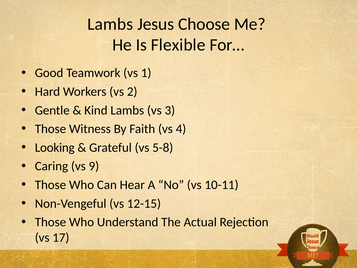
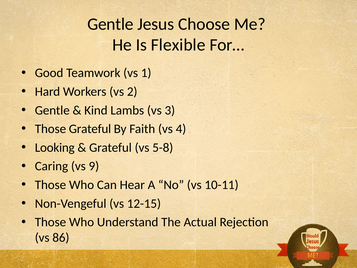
Lambs: Lambs -> Gentle (110, 24)
Those Witness: Witness -> Grateful (90, 129)
17: 17 -> 86 (61, 237)
